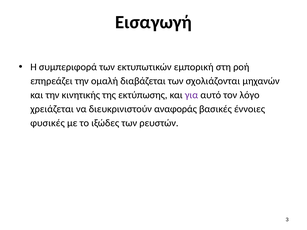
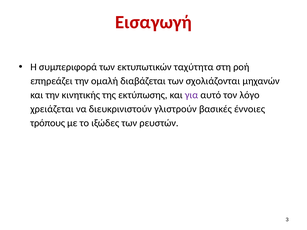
Εισαγωγή colour: black -> red (153, 22)
εμπορική: εμπορική -> ταχύτητα (194, 67)
αναφοράς: αναφοράς -> γλιστρούν (175, 109)
φυσικές: φυσικές -> τρόπους (48, 123)
